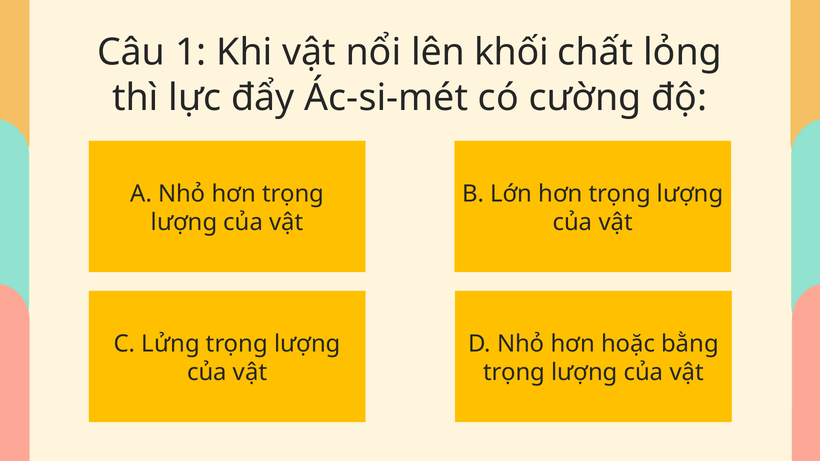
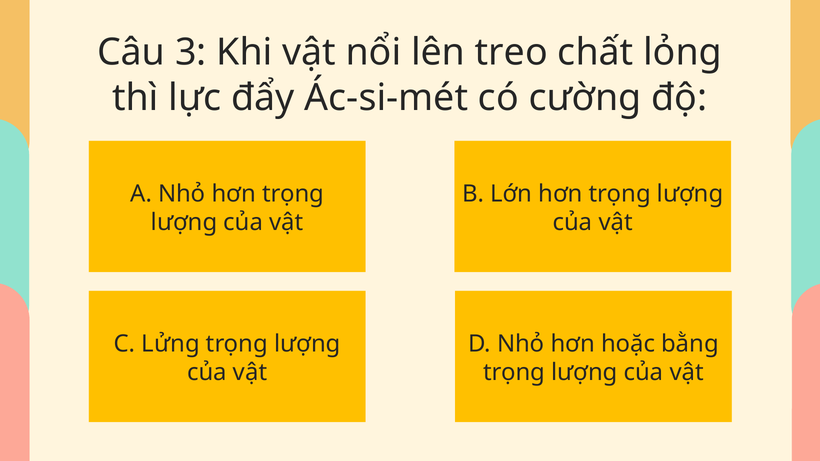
1: 1 -> 3 (191, 53)
khối: khối -> treo (511, 53)
